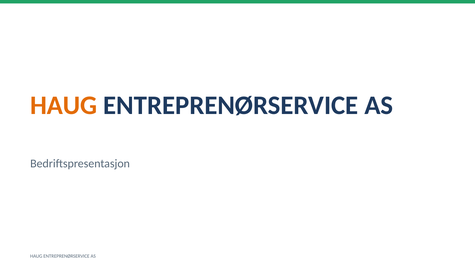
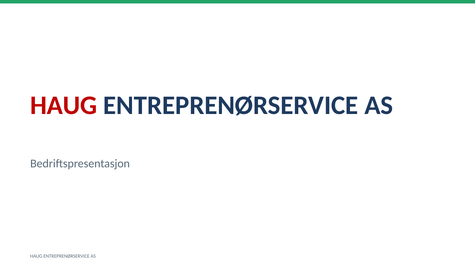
HAUG colour: orange -> red (64, 105)
